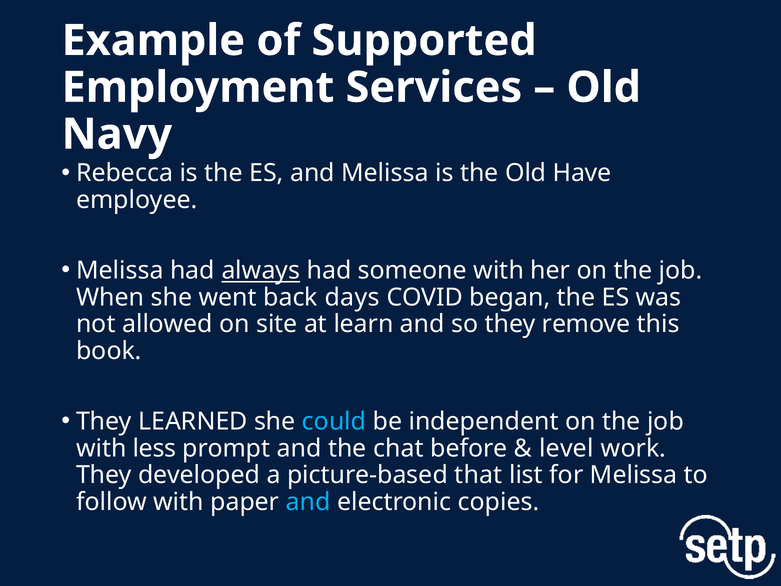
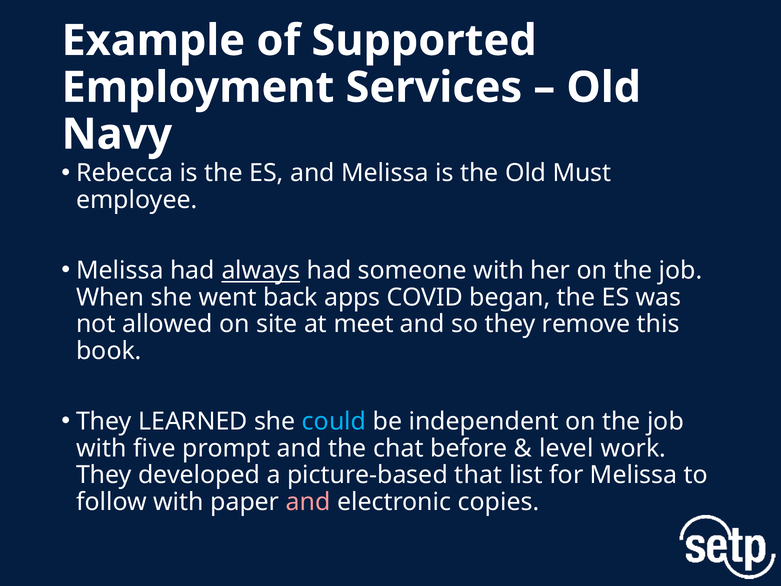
Have: Have -> Must (582, 173)
days: days -> apps (352, 297)
learn: learn -> meet (364, 324)
less: less -> five (154, 448)
and colour: light blue -> pink (308, 502)
